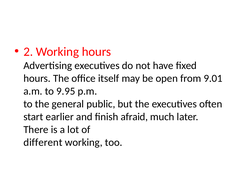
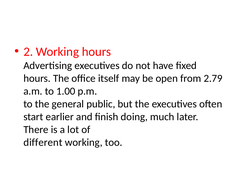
9.01: 9.01 -> 2.79 (213, 78)
9.95: 9.95 -> 1.00 (66, 91)
afraid: afraid -> doing (134, 117)
